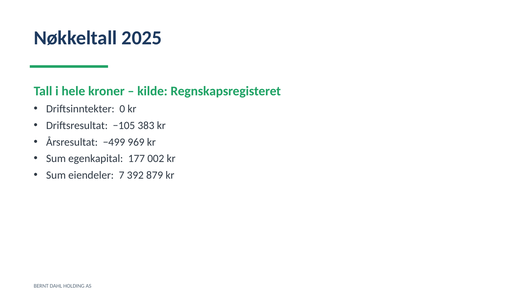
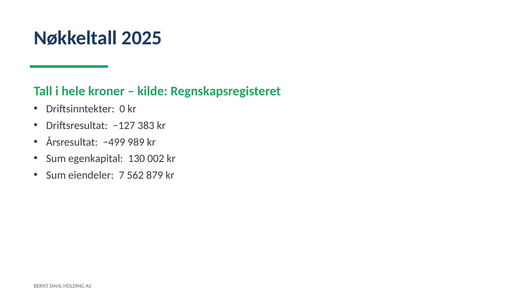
−105: −105 -> −127 (124, 126)
969: 969 -> 989 (136, 142)
177: 177 -> 130 (136, 159)
392: 392 -> 562 (135, 175)
